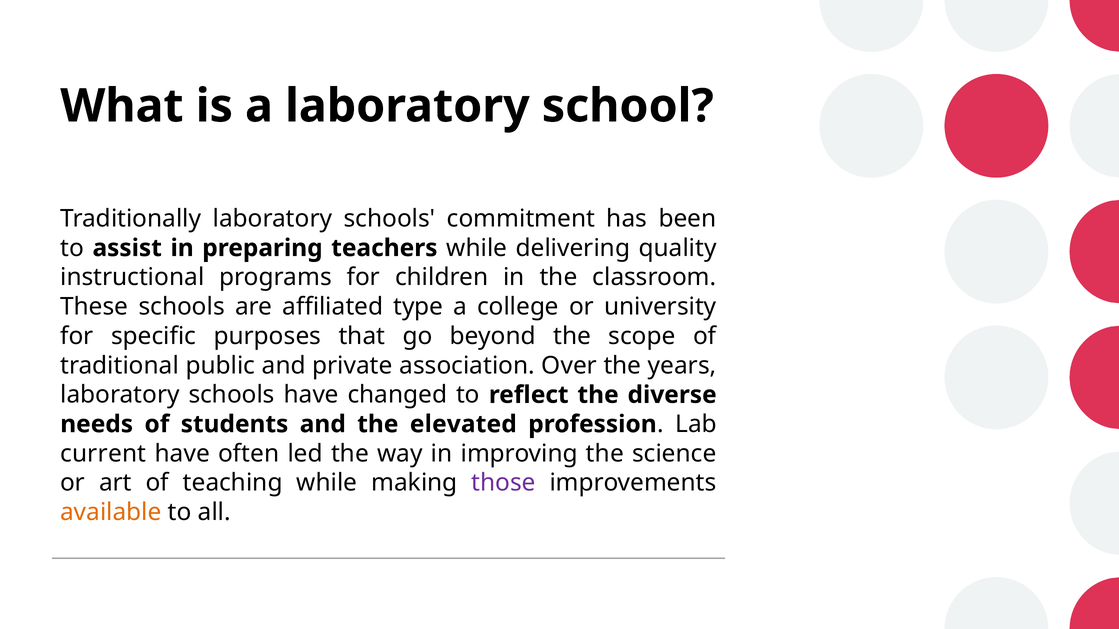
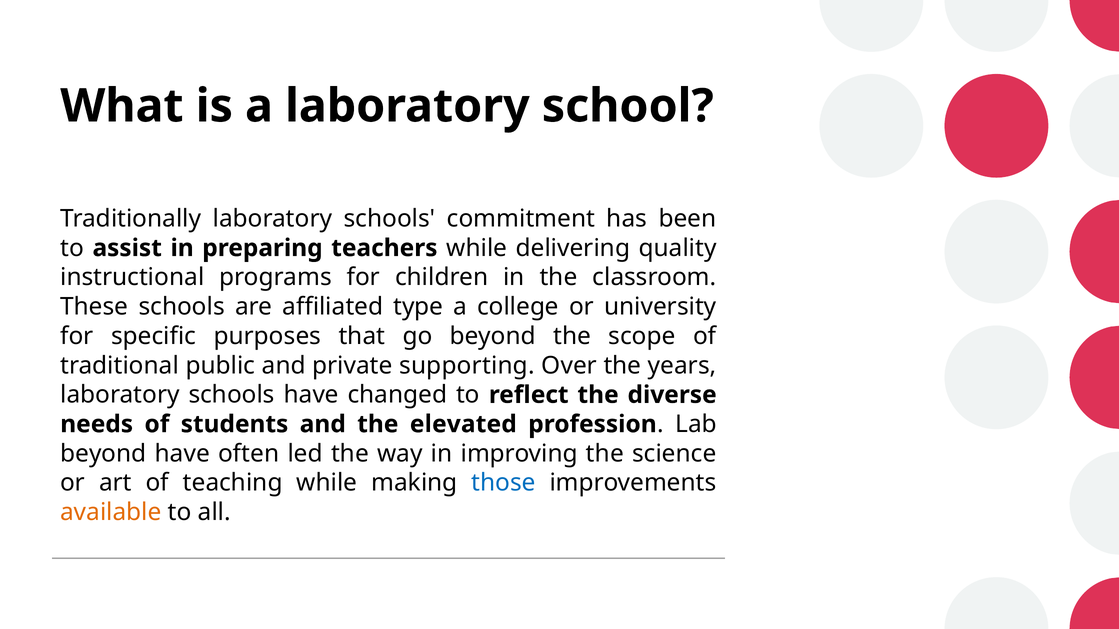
association: association -> supporting (467, 366)
current: current -> beyond (103, 454)
those colour: purple -> blue (503, 483)
